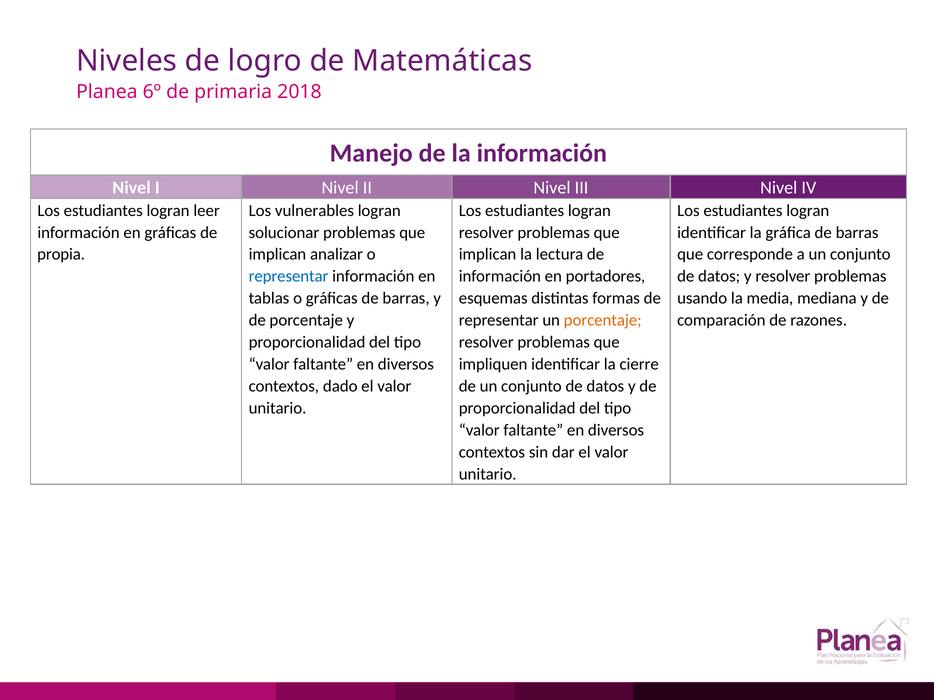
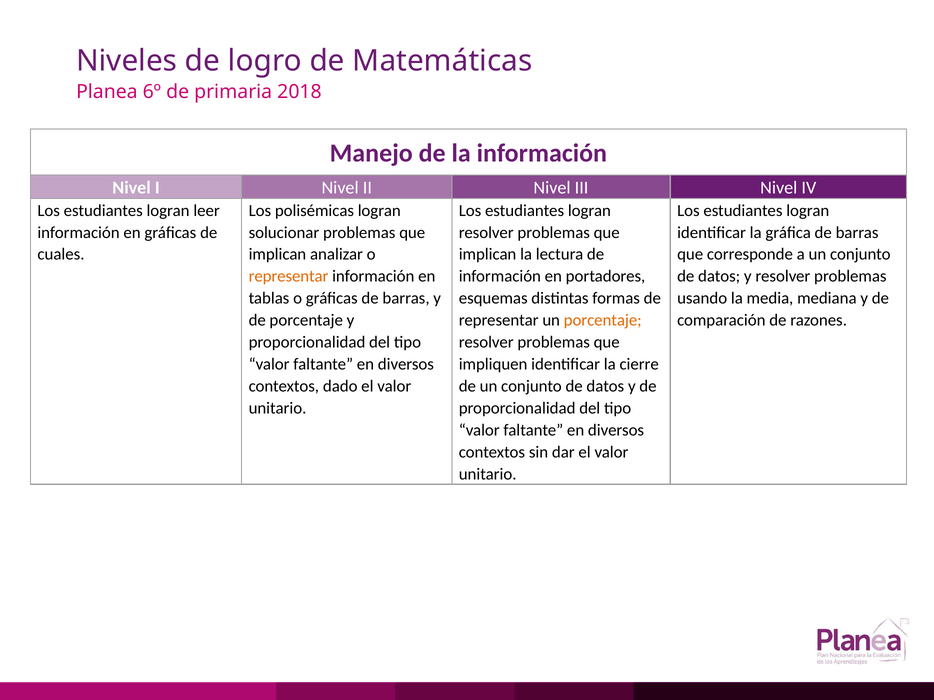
vulnerables: vulnerables -> polisémicas (314, 211)
propia: propia -> cuales (61, 255)
representar colour: blue -> orange (289, 277)
